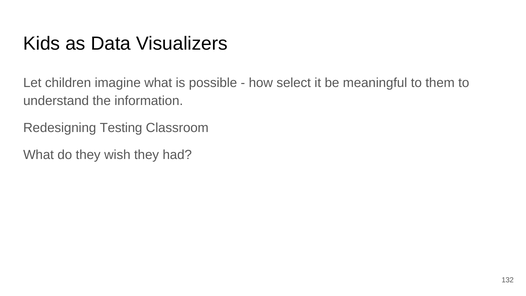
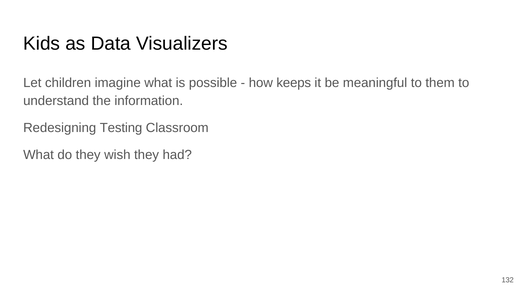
select: select -> keeps (294, 83)
